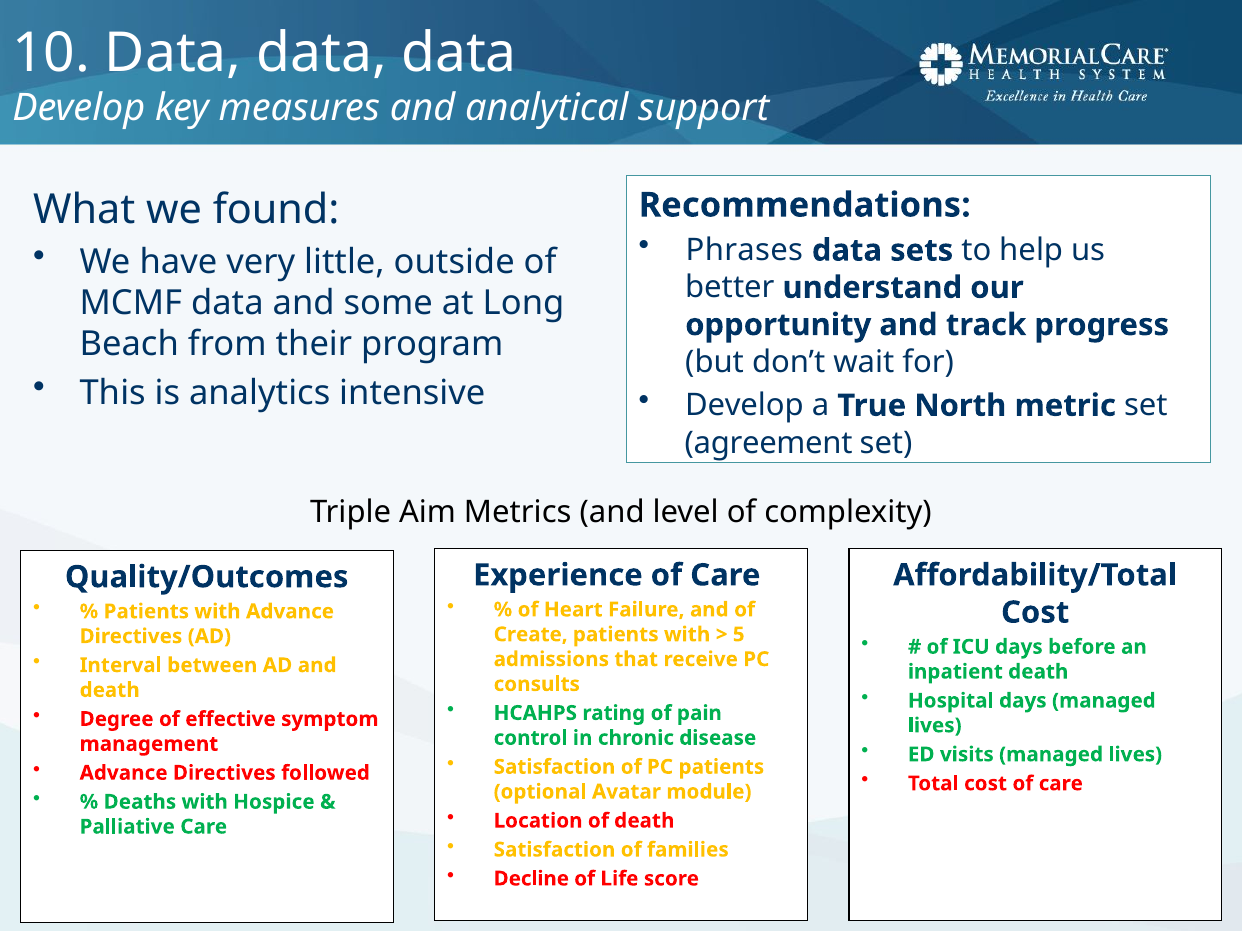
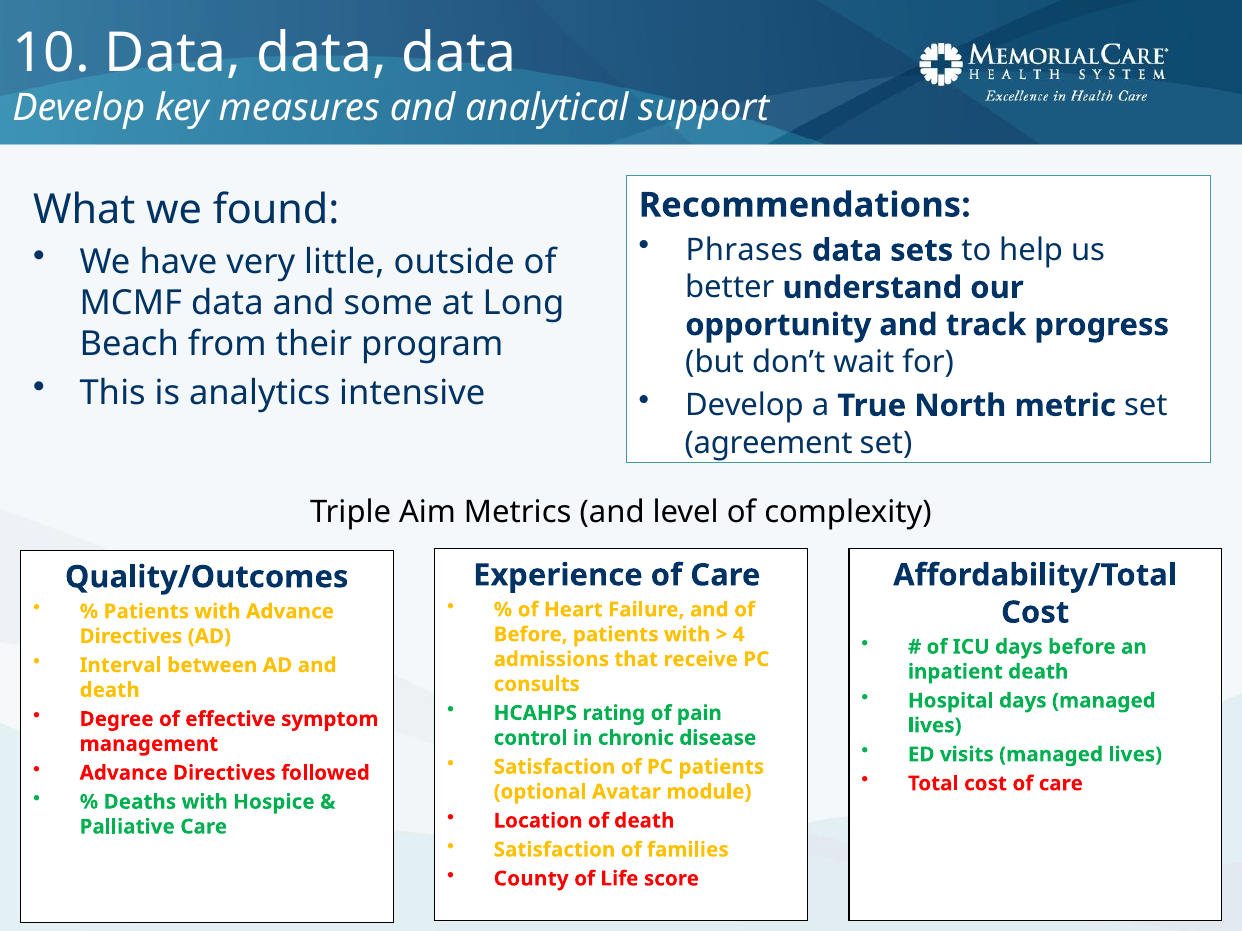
Create: Create -> Before (531, 635)
5: 5 -> 4 (739, 635)
Decline: Decline -> County (531, 879)
